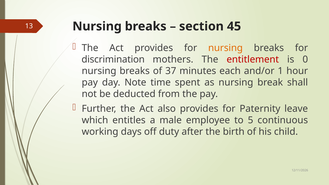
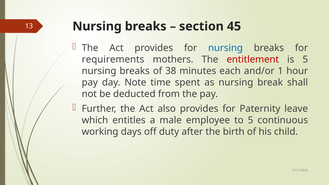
nursing colour: orange -> blue (225, 48)
discrimination: discrimination -> requirements (113, 59)
is 0: 0 -> 5 (305, 59)
37: 37 -> 38 (171, 71)
